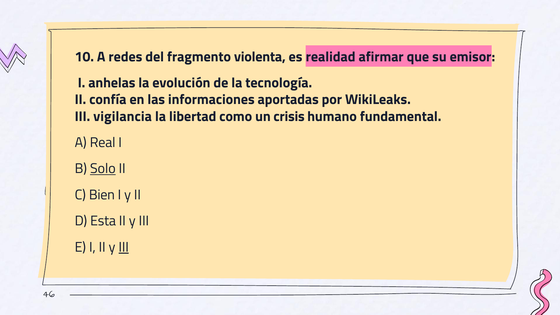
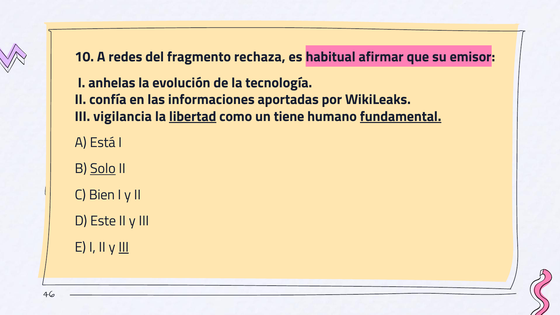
violenta: violenta -> rechaza (260, 57)
realidad: realidad -> habitual (331, 57)
libertad underline: none -> present (193, 116)
crisis: crisis -> tiene (289, 116)
fundamental underline: none -> present (401, 116)
Real: Real -> Está (103, 143)
Esta: Esta -> Este (103, 221)
